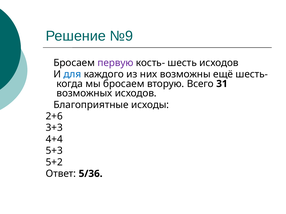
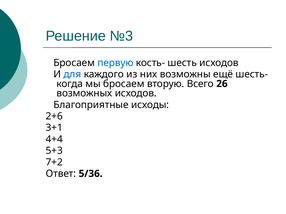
№9: №9 -> №3 (121, 36)
первую colour: purple -> blue (115, 63)
31: 31 -> 26 (222, 84)
3+3: 3+3 -> 3+1 (54, 128)
5+2: 5+2 -> 7+2 (54, 163)
